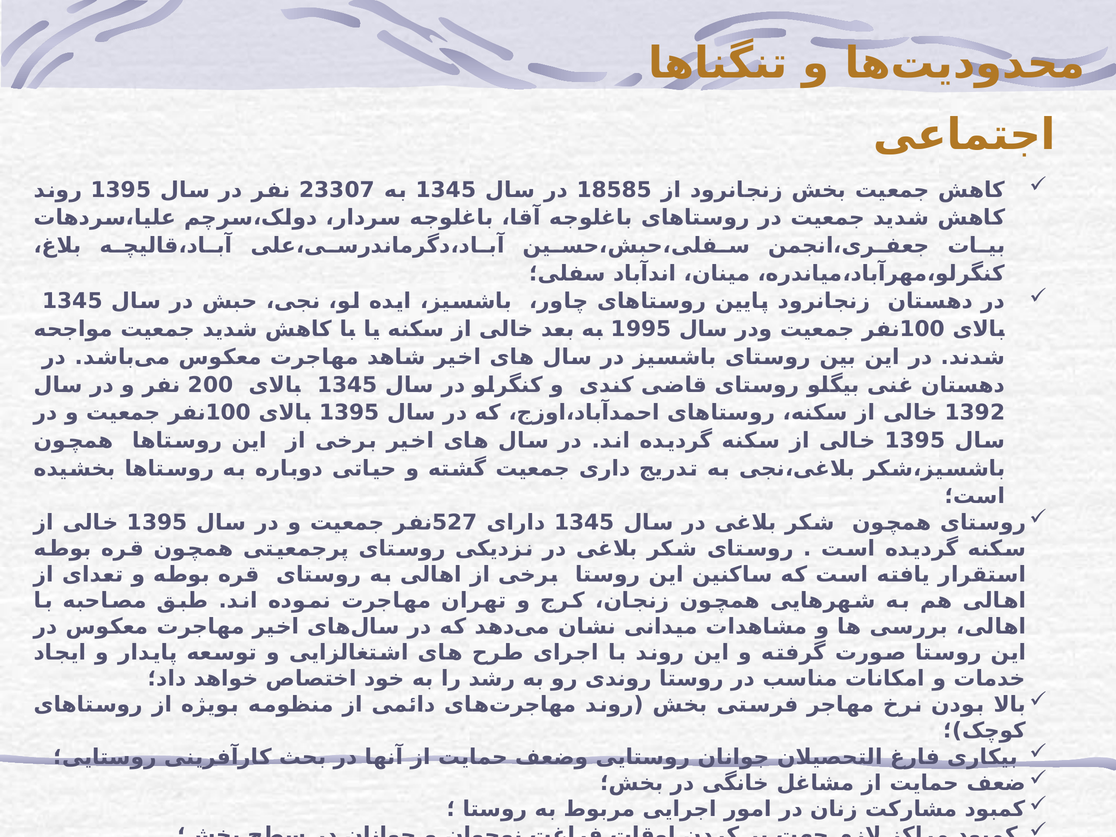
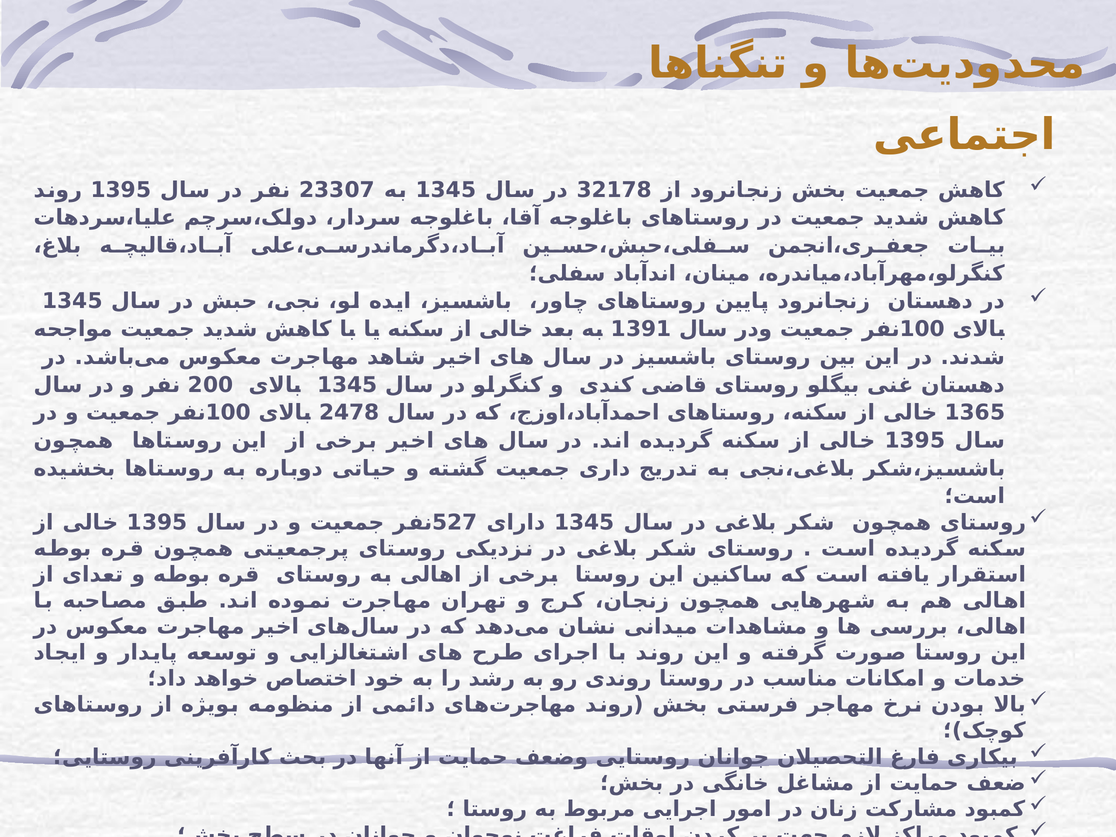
18585: 18585 -> 32178 (614, 190)
1995: 1995 -> 1391 (641, 329)
1395: 1395 -> 2478 (349, 413)
1392: 1392 -> 1365 (975, 413)
